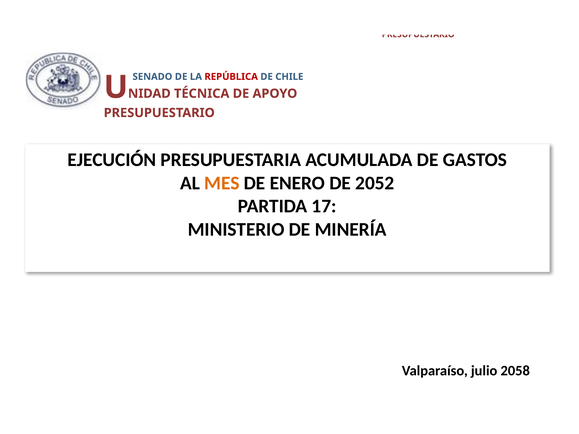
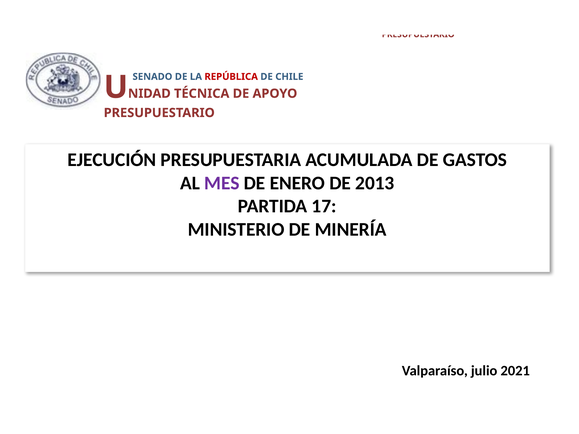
MES colour: orange -> purple (222, 183)
2052: 2052 -> 2013 (375, 183)
2058: 2058 -> 2021 (515, 371)
